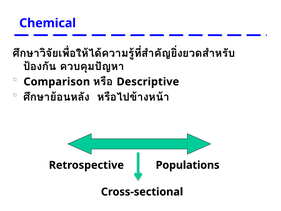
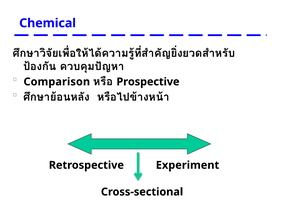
Descriptive: Descriptive -> Prospective (148, 82)
Populations: Populations -> Experiment (188, 165)
